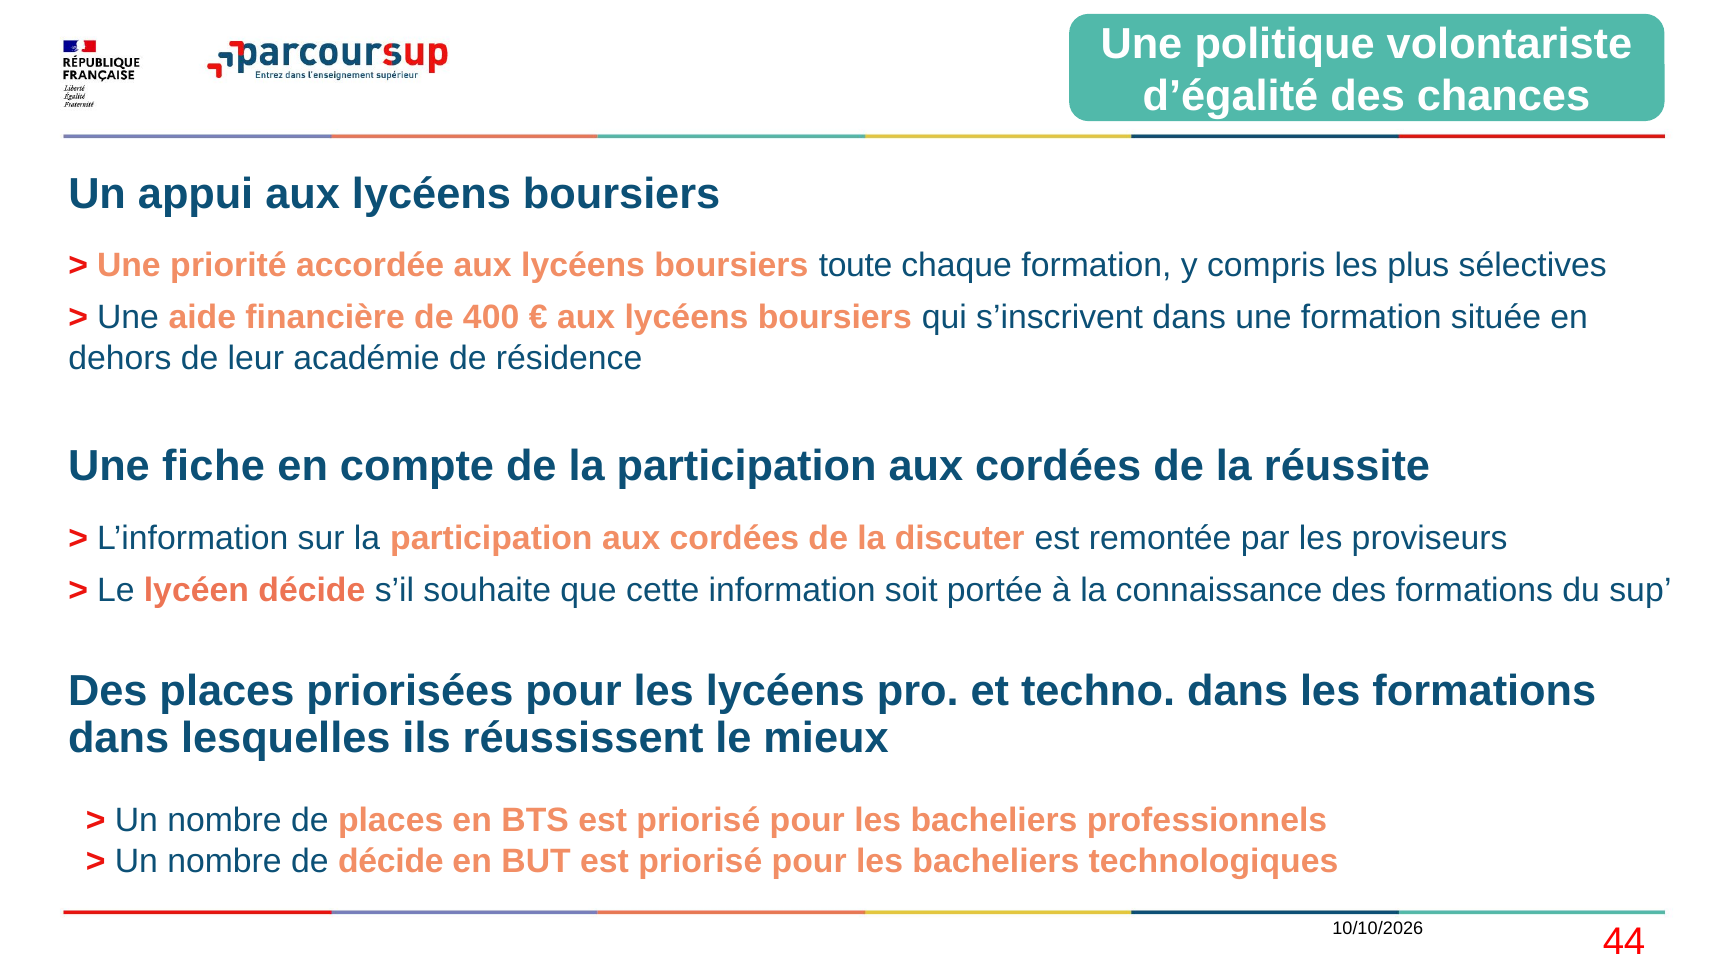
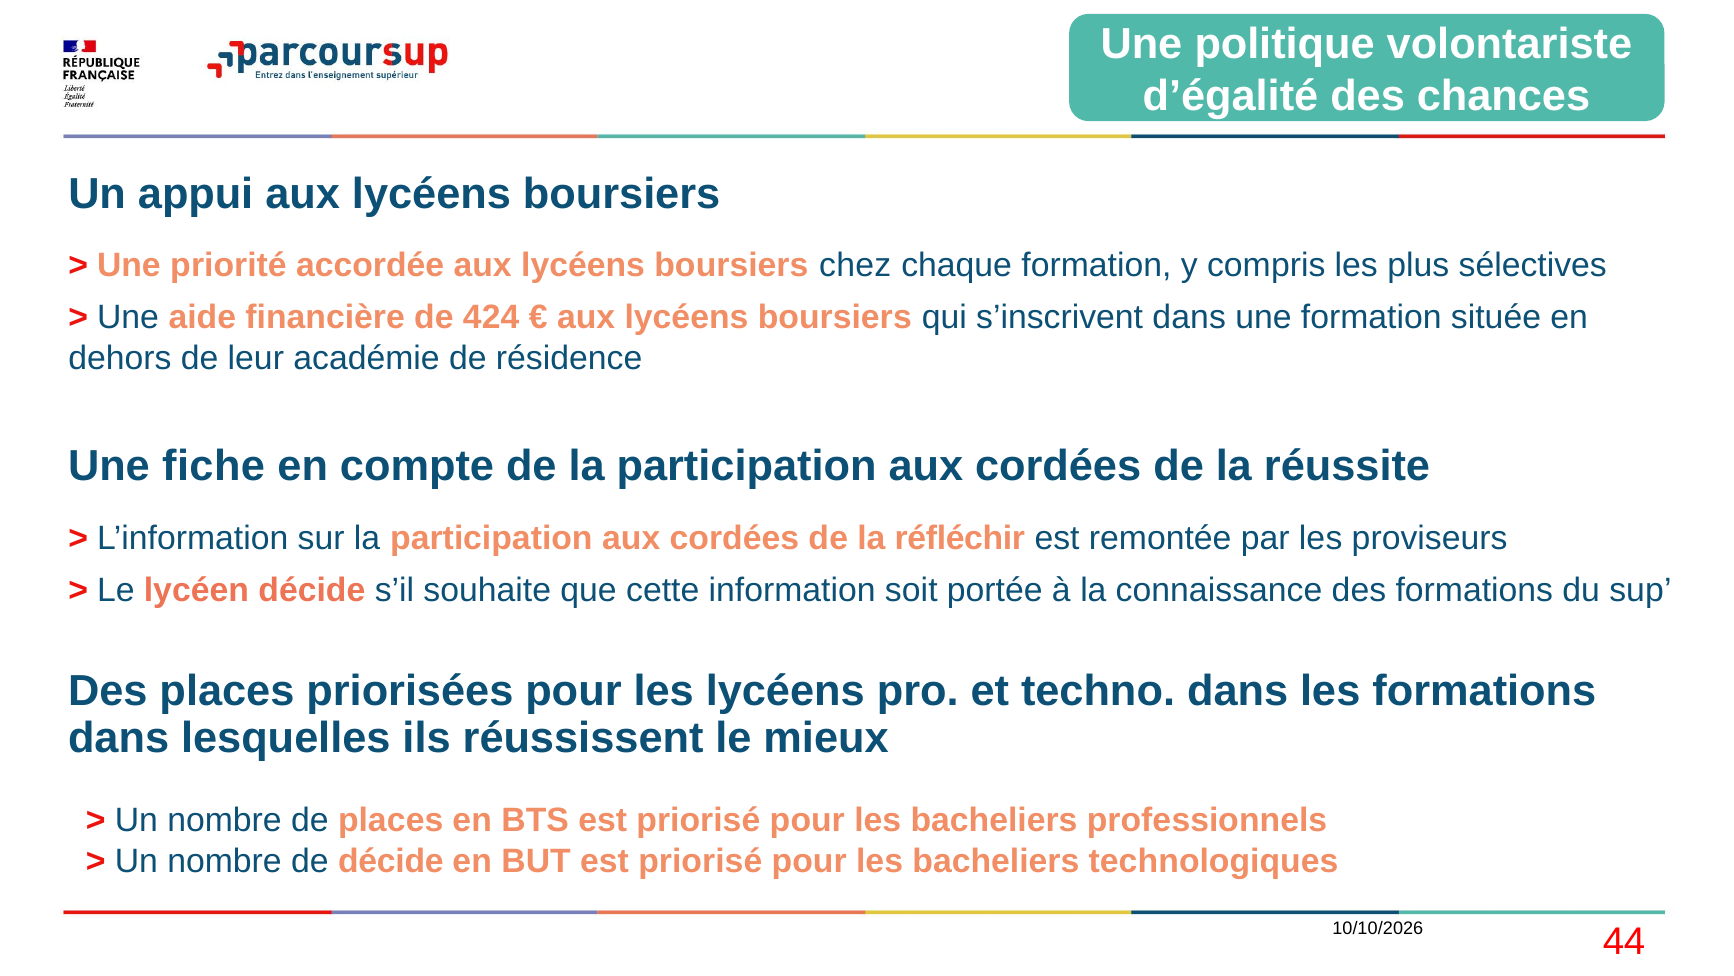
toute: toute -> chez (855, 265)
400: 400 -> 424 (491, 318)
discuter: discuter -> réfléchir (960, 538)
